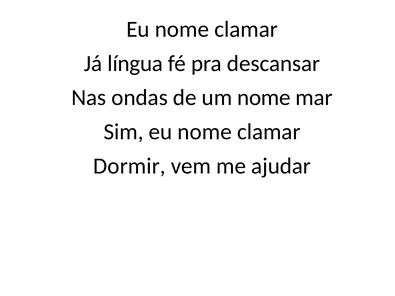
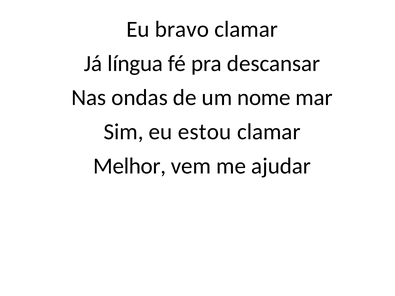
nome: nome -> bravo (182, 29)
Sim eu nome: nome -> estou (205, 132)
Dormir: Dormir -> Melhor (130, 166)
